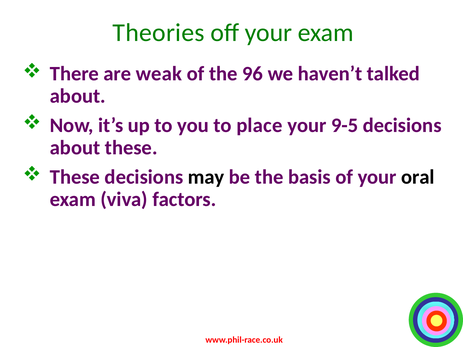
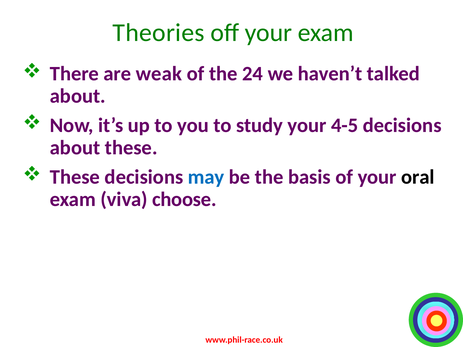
96: 96 -> 24 (253, 74)
place: place -> study (260, 126)
9-5: 9-5 -> 4-5 (345, 126)
may colour: black -> blue (206, 177)
factors: factors -> choose (184, 200)
